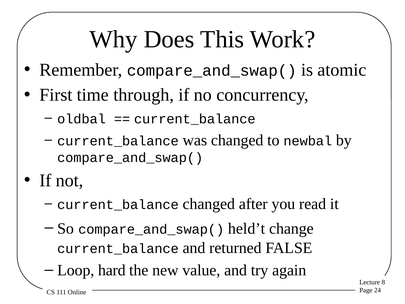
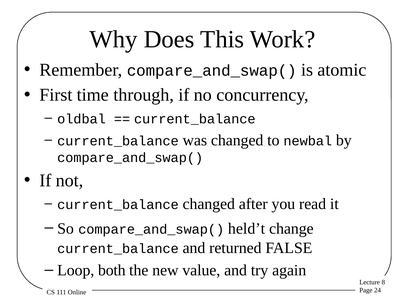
hard: hard -> both (112, 270)
